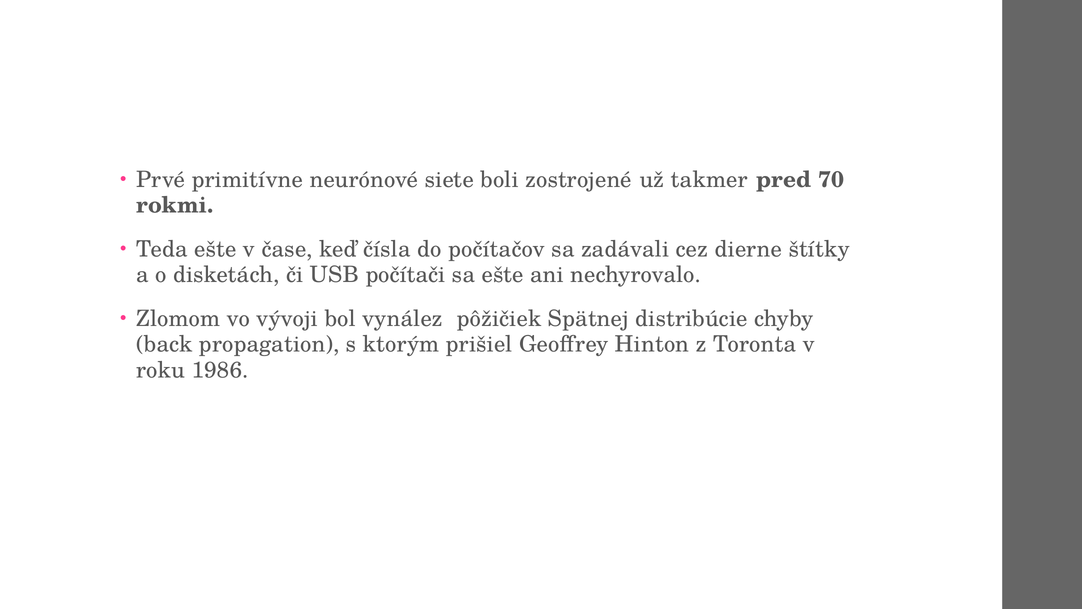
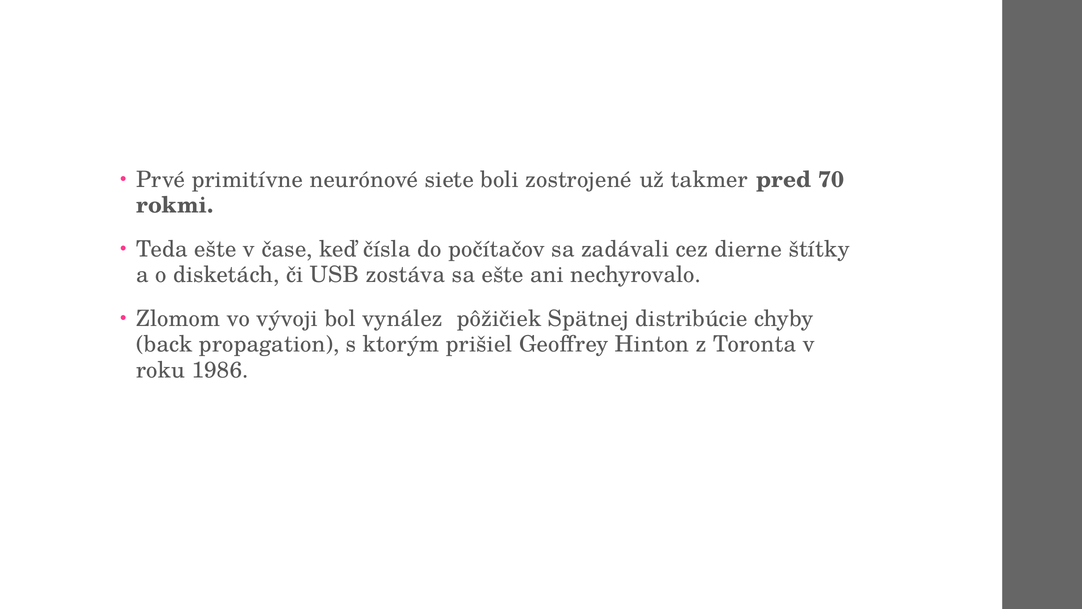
počítači: počítači -> zostáva (405, 275)
